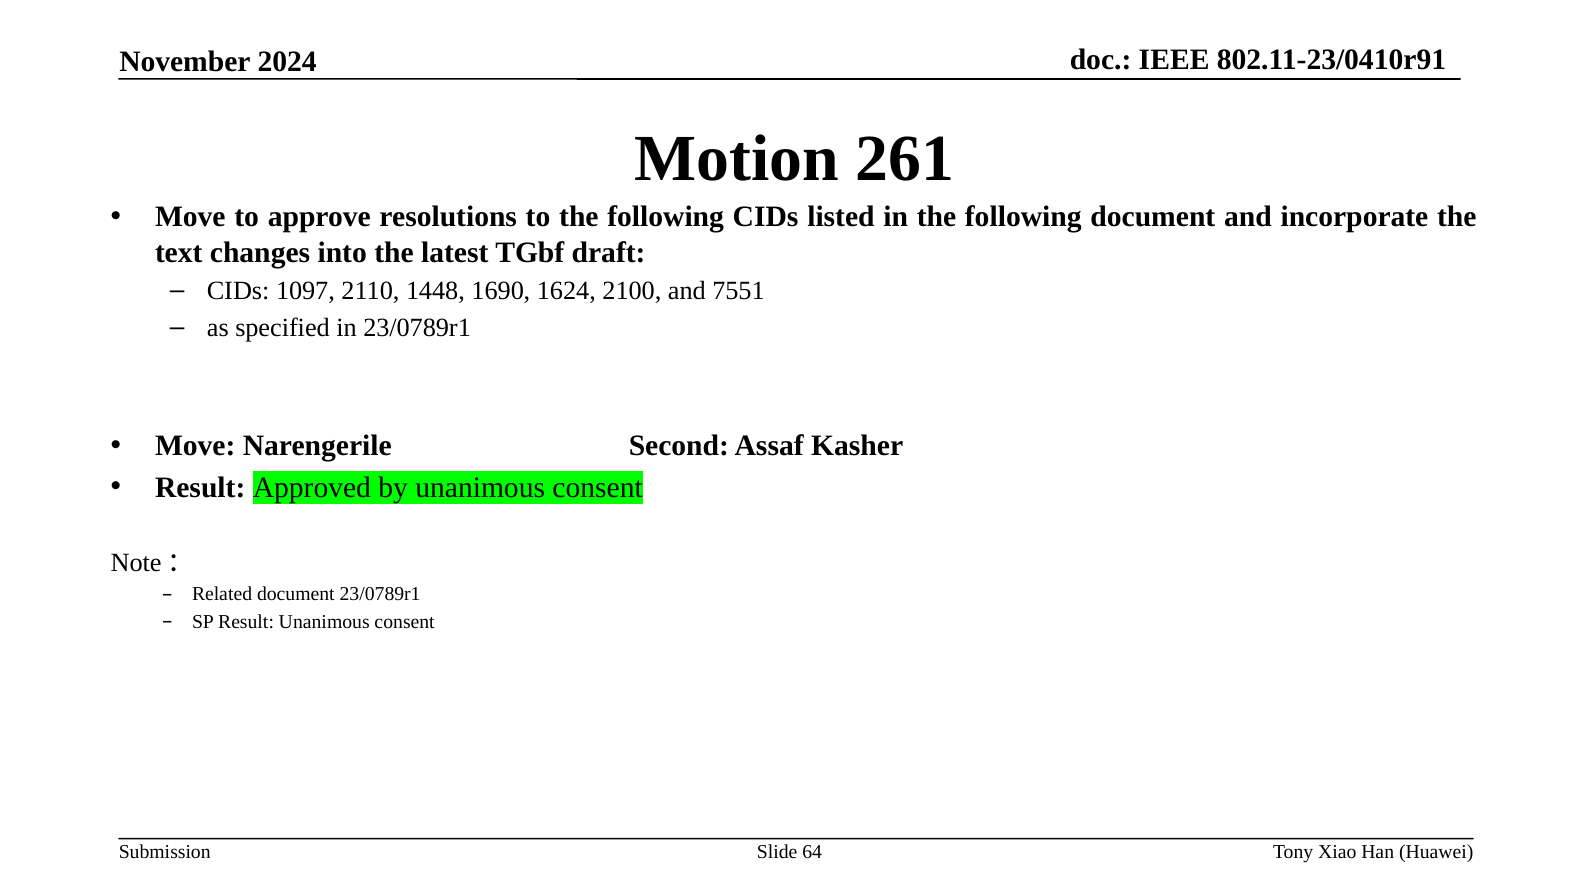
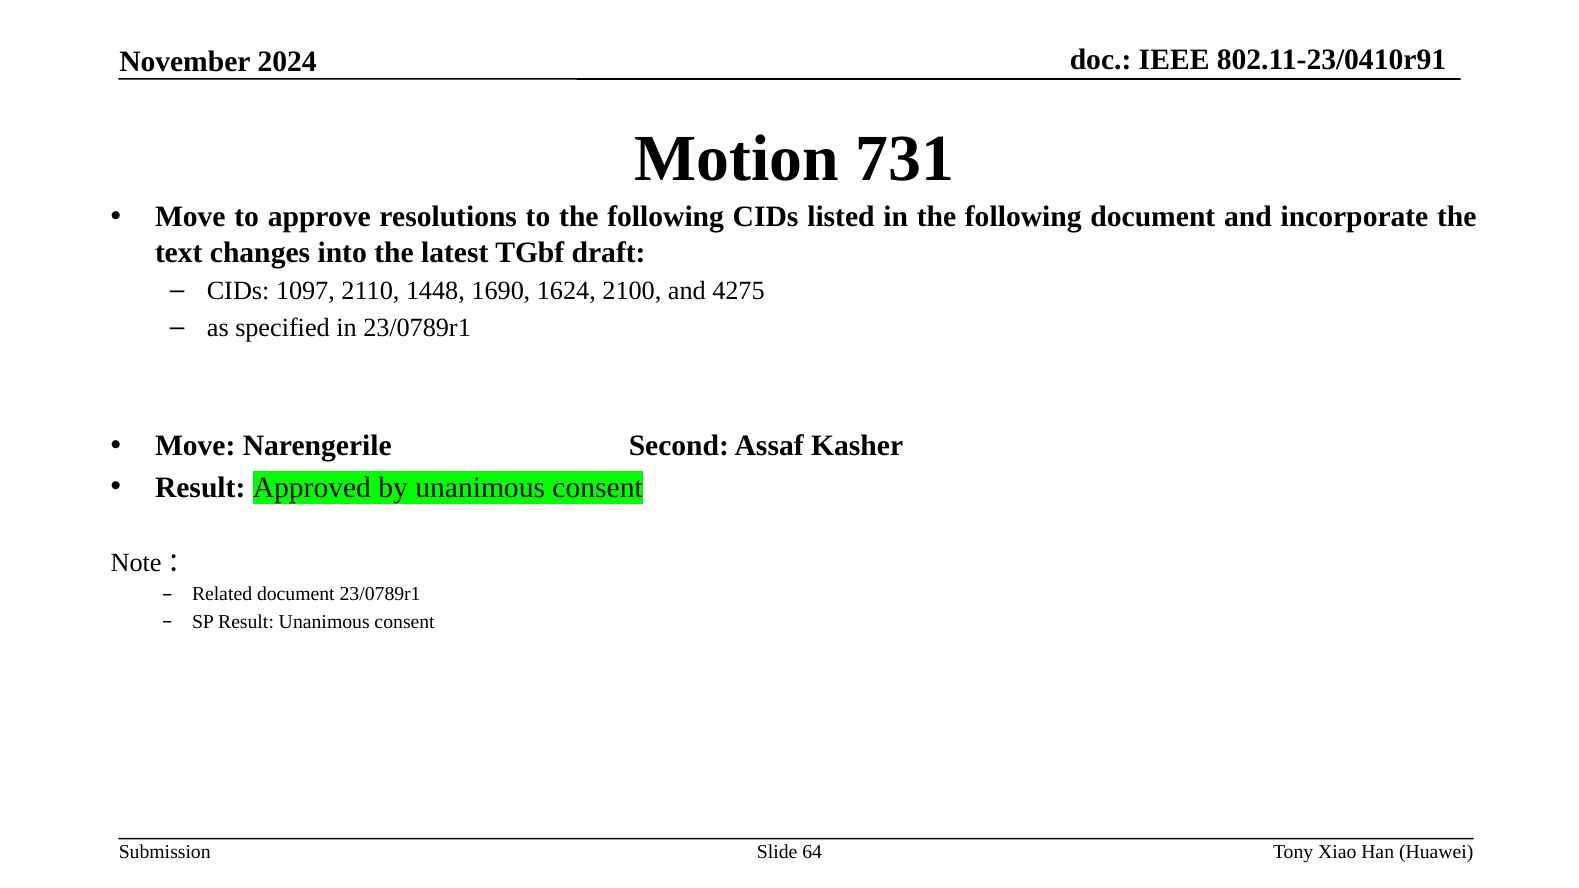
261: 261 -> 731 (905, 159)
7551: 7551 -> 4275 (738, 291)
